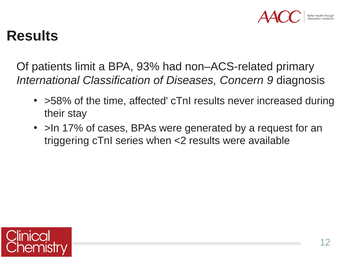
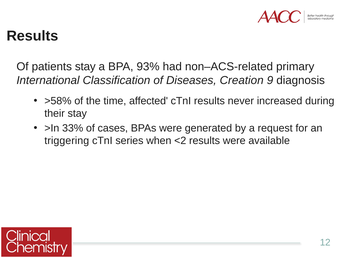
patients limit: limit -> stay (85, 67)
Concern: Concern -> Creation (242, 80)
17%: 17% -> 33% (73, 128)
